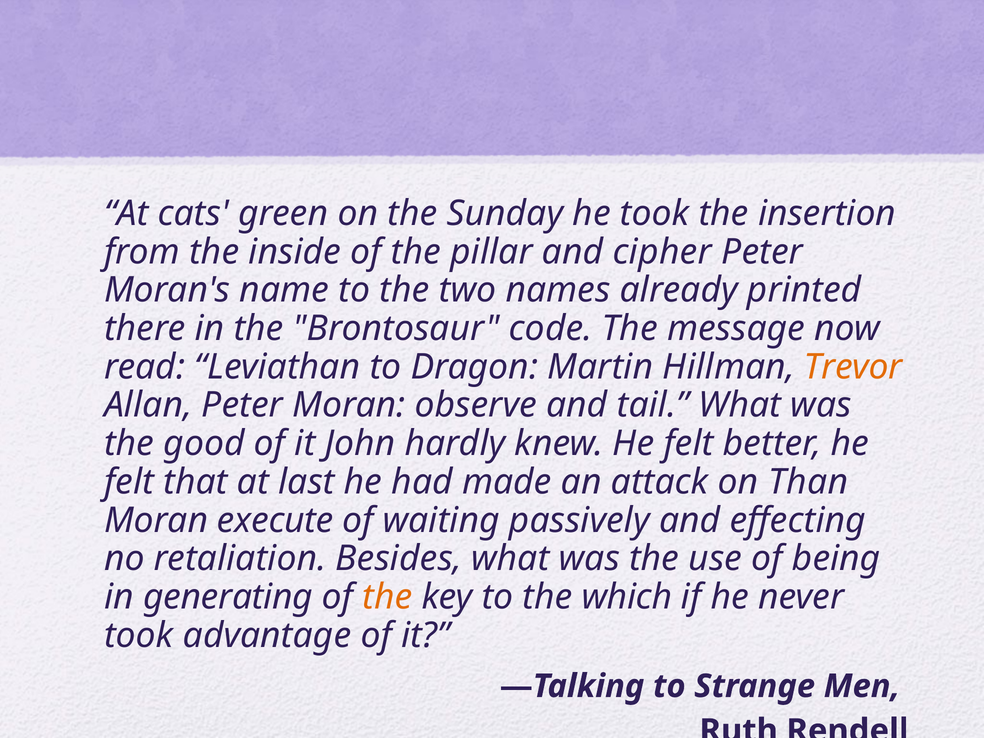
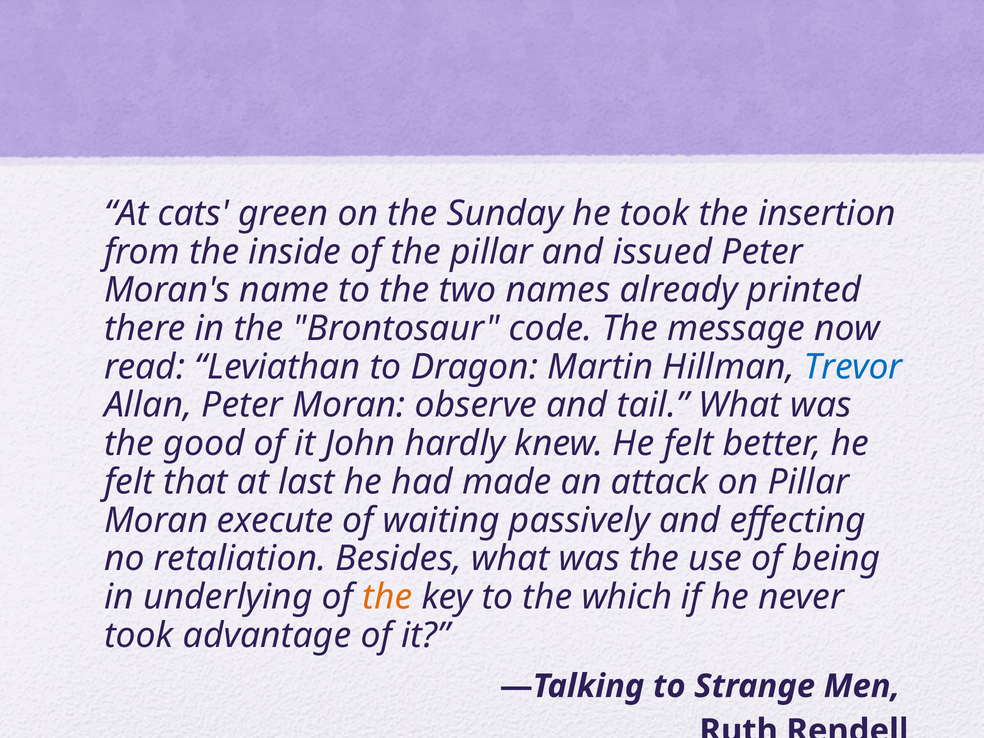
cipher: cipher -> issued (662, 252)
Trevor colour: orange -> blue (853, 367)
on Than: Than -> Pillar (808, 482)
generating: generating -> underlying (228, 597)
